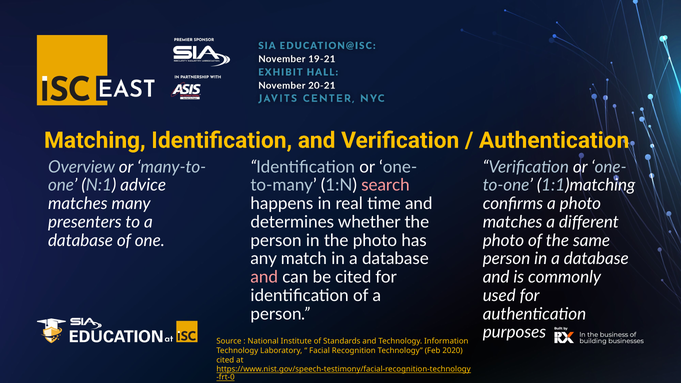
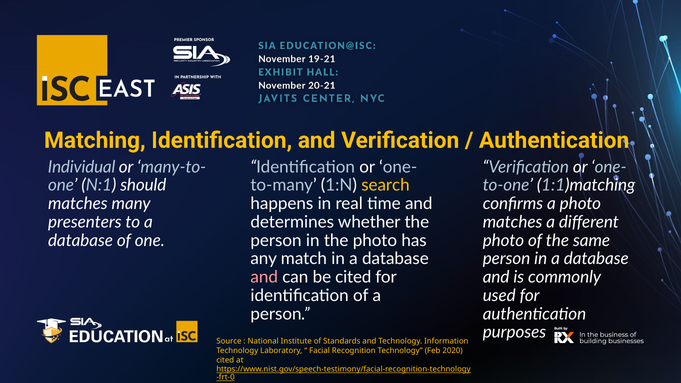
Overview: Overview -> Individual (82, 167)
advice: advice -> should (143, 185)
search colour: pink -> yellow (385, 185)
